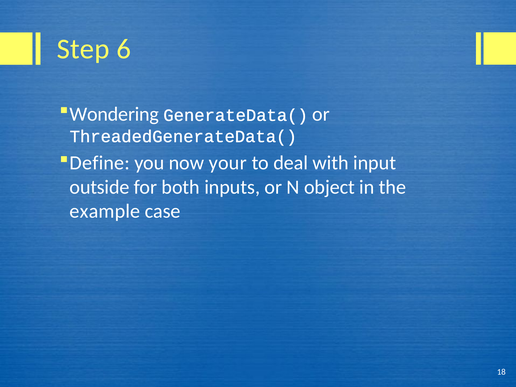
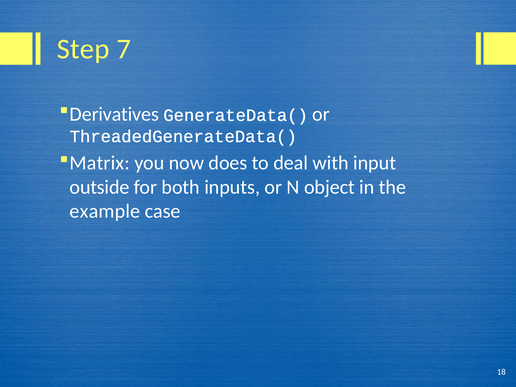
6: 6 -> 7 (124, 49)
Wondering: Wondering -> Derivatives (114, 114)
Define: Define -> Matrix (100, 163)
your: your -> does (228, 163)
